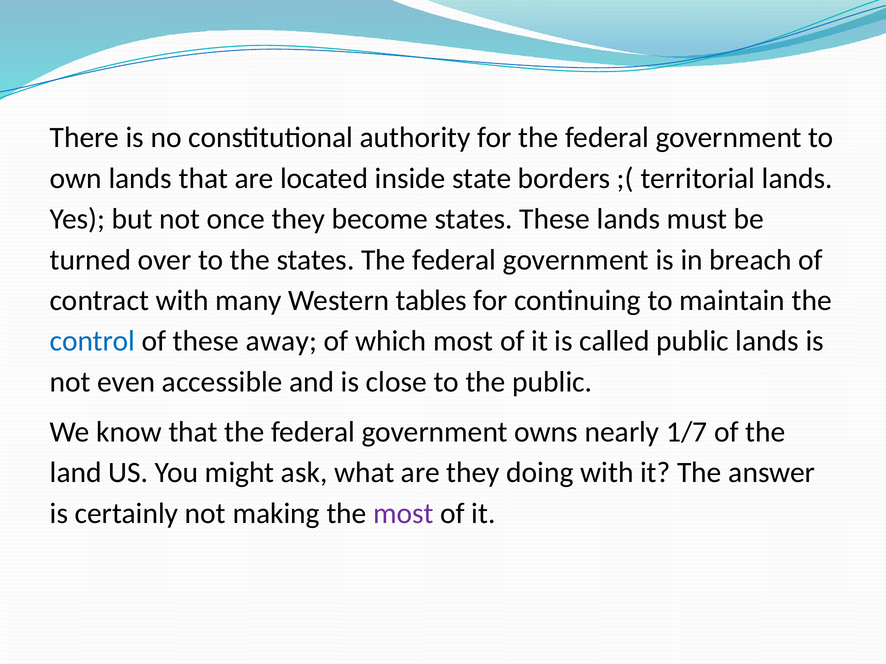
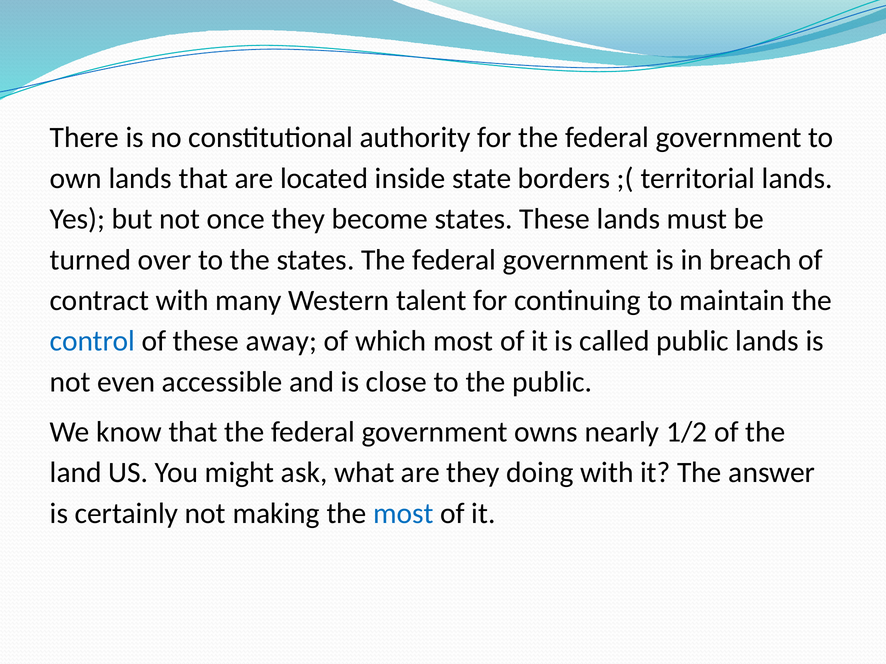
tables: tables -> talent (431, 301)
1/7: 1/7 -> 1/2 (687, 432)
most colour: purple -> blue (403, 514)
